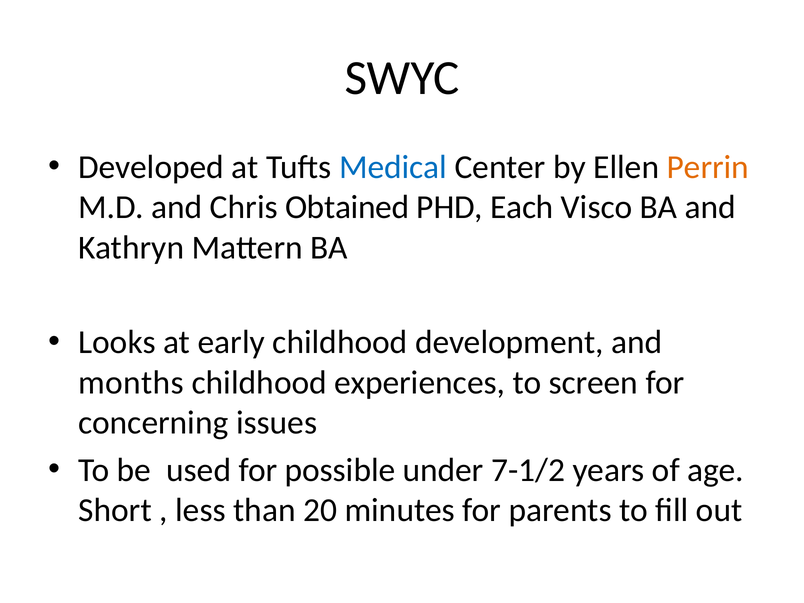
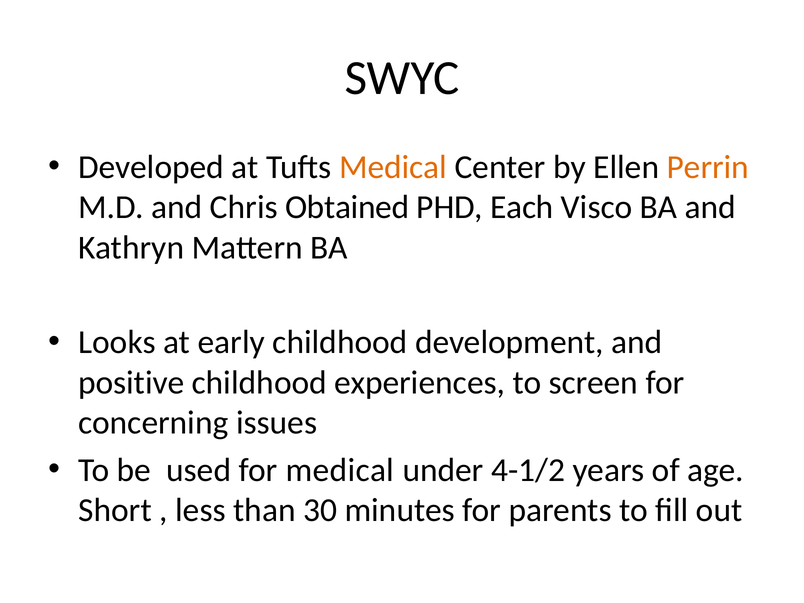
Medical colour: blue -> orange (393, 167)
months: months -> positive (131, 382)
for possible: possible -> medical (340, 470)
7-1/2: 7-1/2 -> 4-1/2 (528, 470)
20: 20 -> 30 (320, 510)
